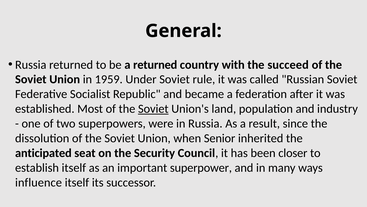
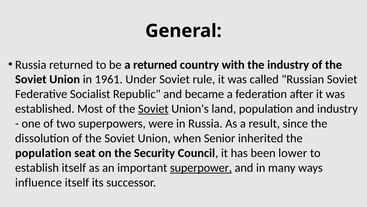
the succeed: succeed -> industry (288, 65)
1959: 1959 -> 1961 (109, 79)
anticipated: anticipated -> population (43, 153)
closer: closer -> lower (293, 153)
superpower underline: none -> present (201, 167)
